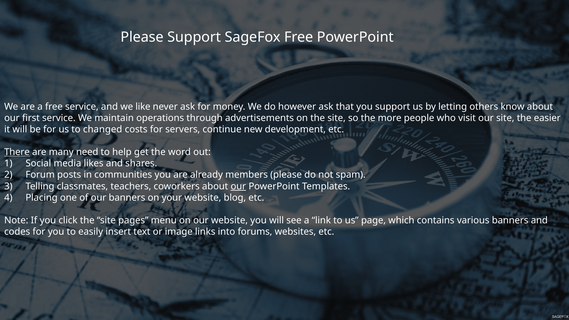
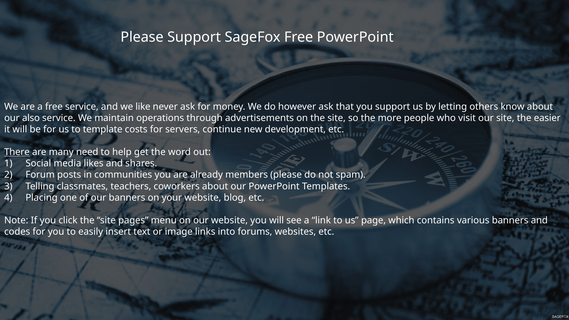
first: first -> also (31, 118)
changed: changed -> template (103, 129)
our underline: present -> none (238, 186)
